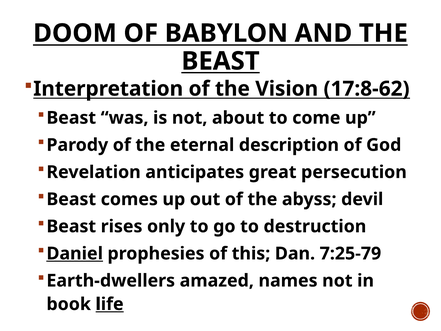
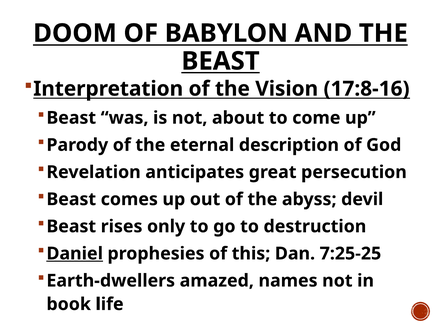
17:8-62: 17:8-62 -> 17:8-16 (367, 89)
7:25-79: 7:25-79 -> 7:25-25 (350, 253)
life underline: present -> none (110, 304)
